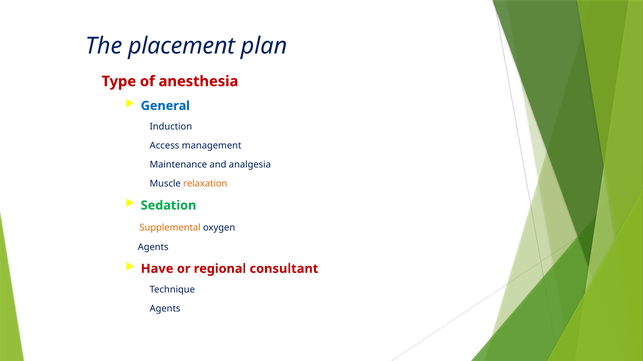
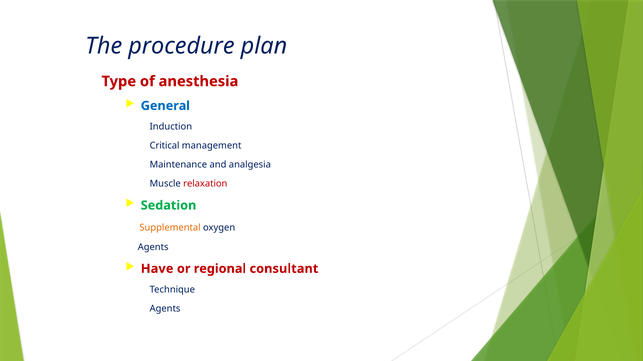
placement: placement -> procedure (181, 46)
Access: Access -> Critical (165, 146)
relaxation colour: orange -> red (205, 184)
